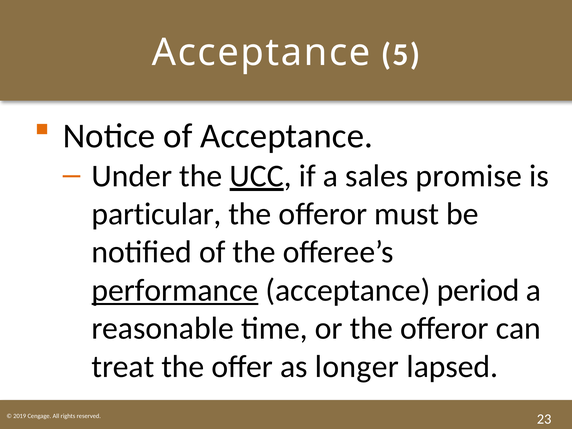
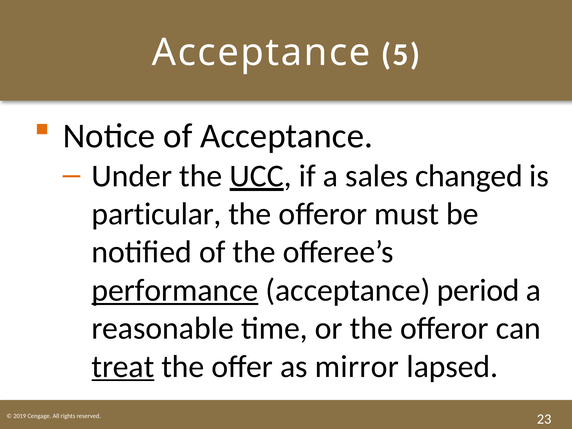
promise: promise -> changed (469, 176)
treat underline: none -> present (123, 367)
longer: longer -> mirror (357, 367)
